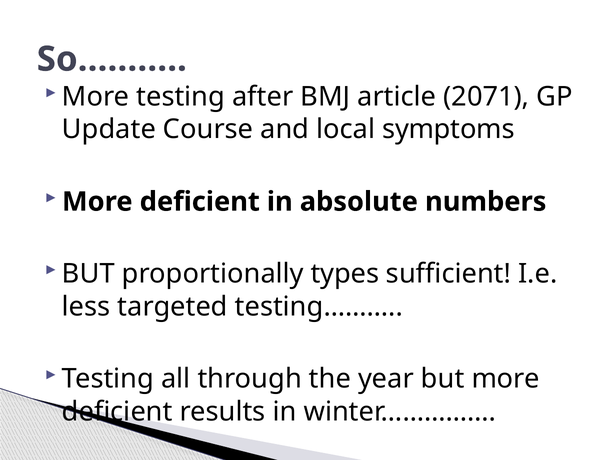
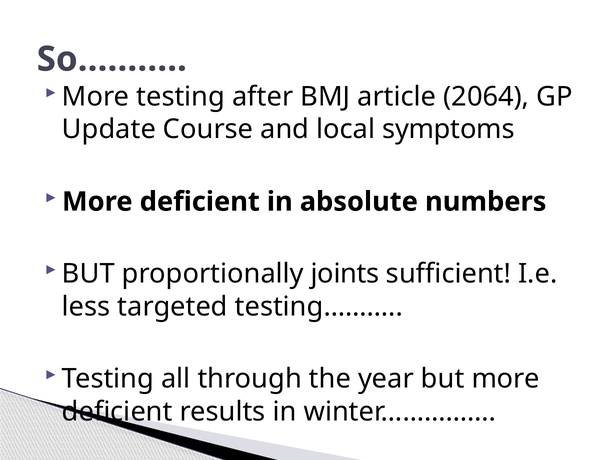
2071: 2071 -> 2064 (486, 97)
types: types -> joints (345, 274)
